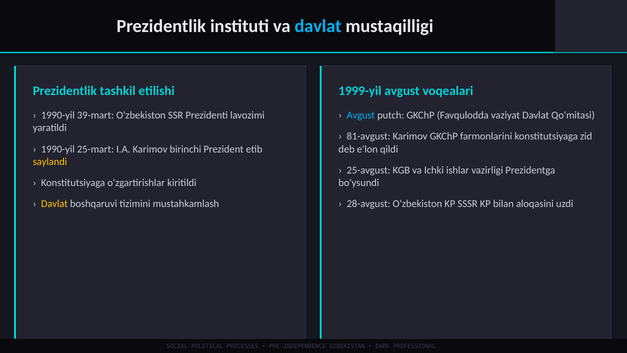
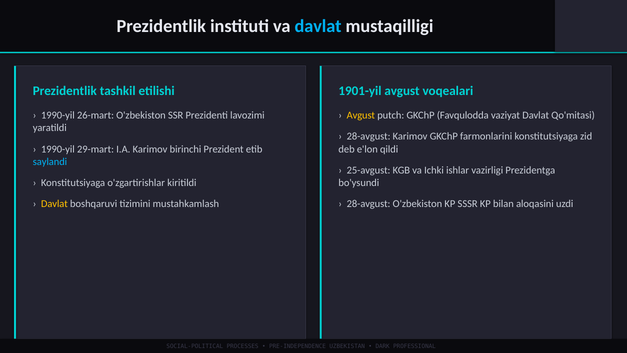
1999-yil: 1999-yil -> 1901-yil (360, 91)
39-mart: 39-mart -> 26-mart (96, 115)
Avgust colour: light blue -> yellow (361, 115)
81-avgust: 81-avgust -> 28-avgust (369, 136)
25-mart: 25-mart -> 29-mart (96, 149)
saylandi colour: yellow -> light blue (50, 161)
